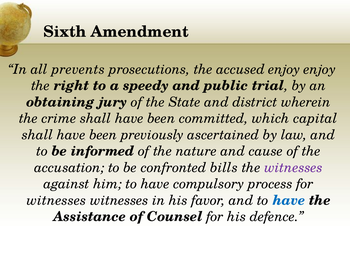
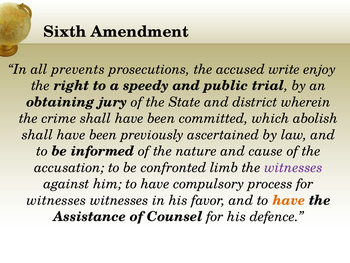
accused enjoy: enjoy -> write (284, 69)
capital: capital -> abolish (316, 118)
bills: bills -> limb (224, 167)
have colour: blue -> orange (289, 200)
